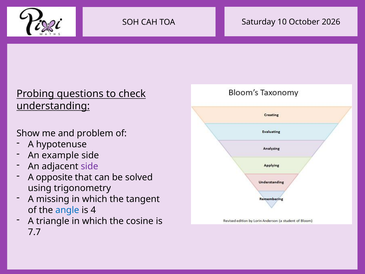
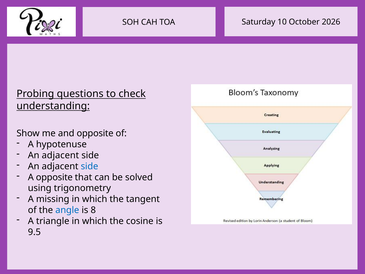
and problem: problem -> opposite (95, 133)
example: example -> adjacent (60, 155)
side colour: purple -> blue (89, 166)
4: 4 -> 8 (93, 210)
7.7: 7.7 -> 9.5 (34, 232)
